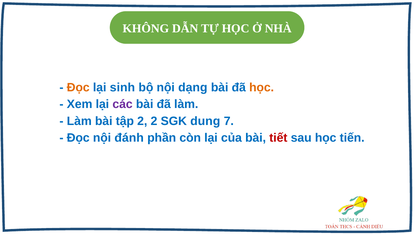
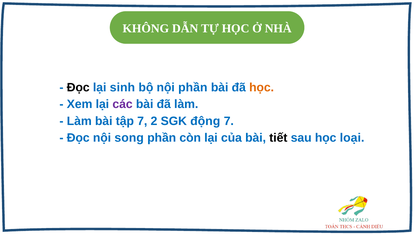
Đọc colour: orange -> black (78, 87)
nội dạng: dạng -> phần (193, 87)
tập 2: 2 -> 7 (142, 121)
dung: dung -> động (205, 121)
đánh: đánh -> song (129, 137)
tiết colour: red -> black (278, 137)
tiến: tiến -> loại (352, 137)
